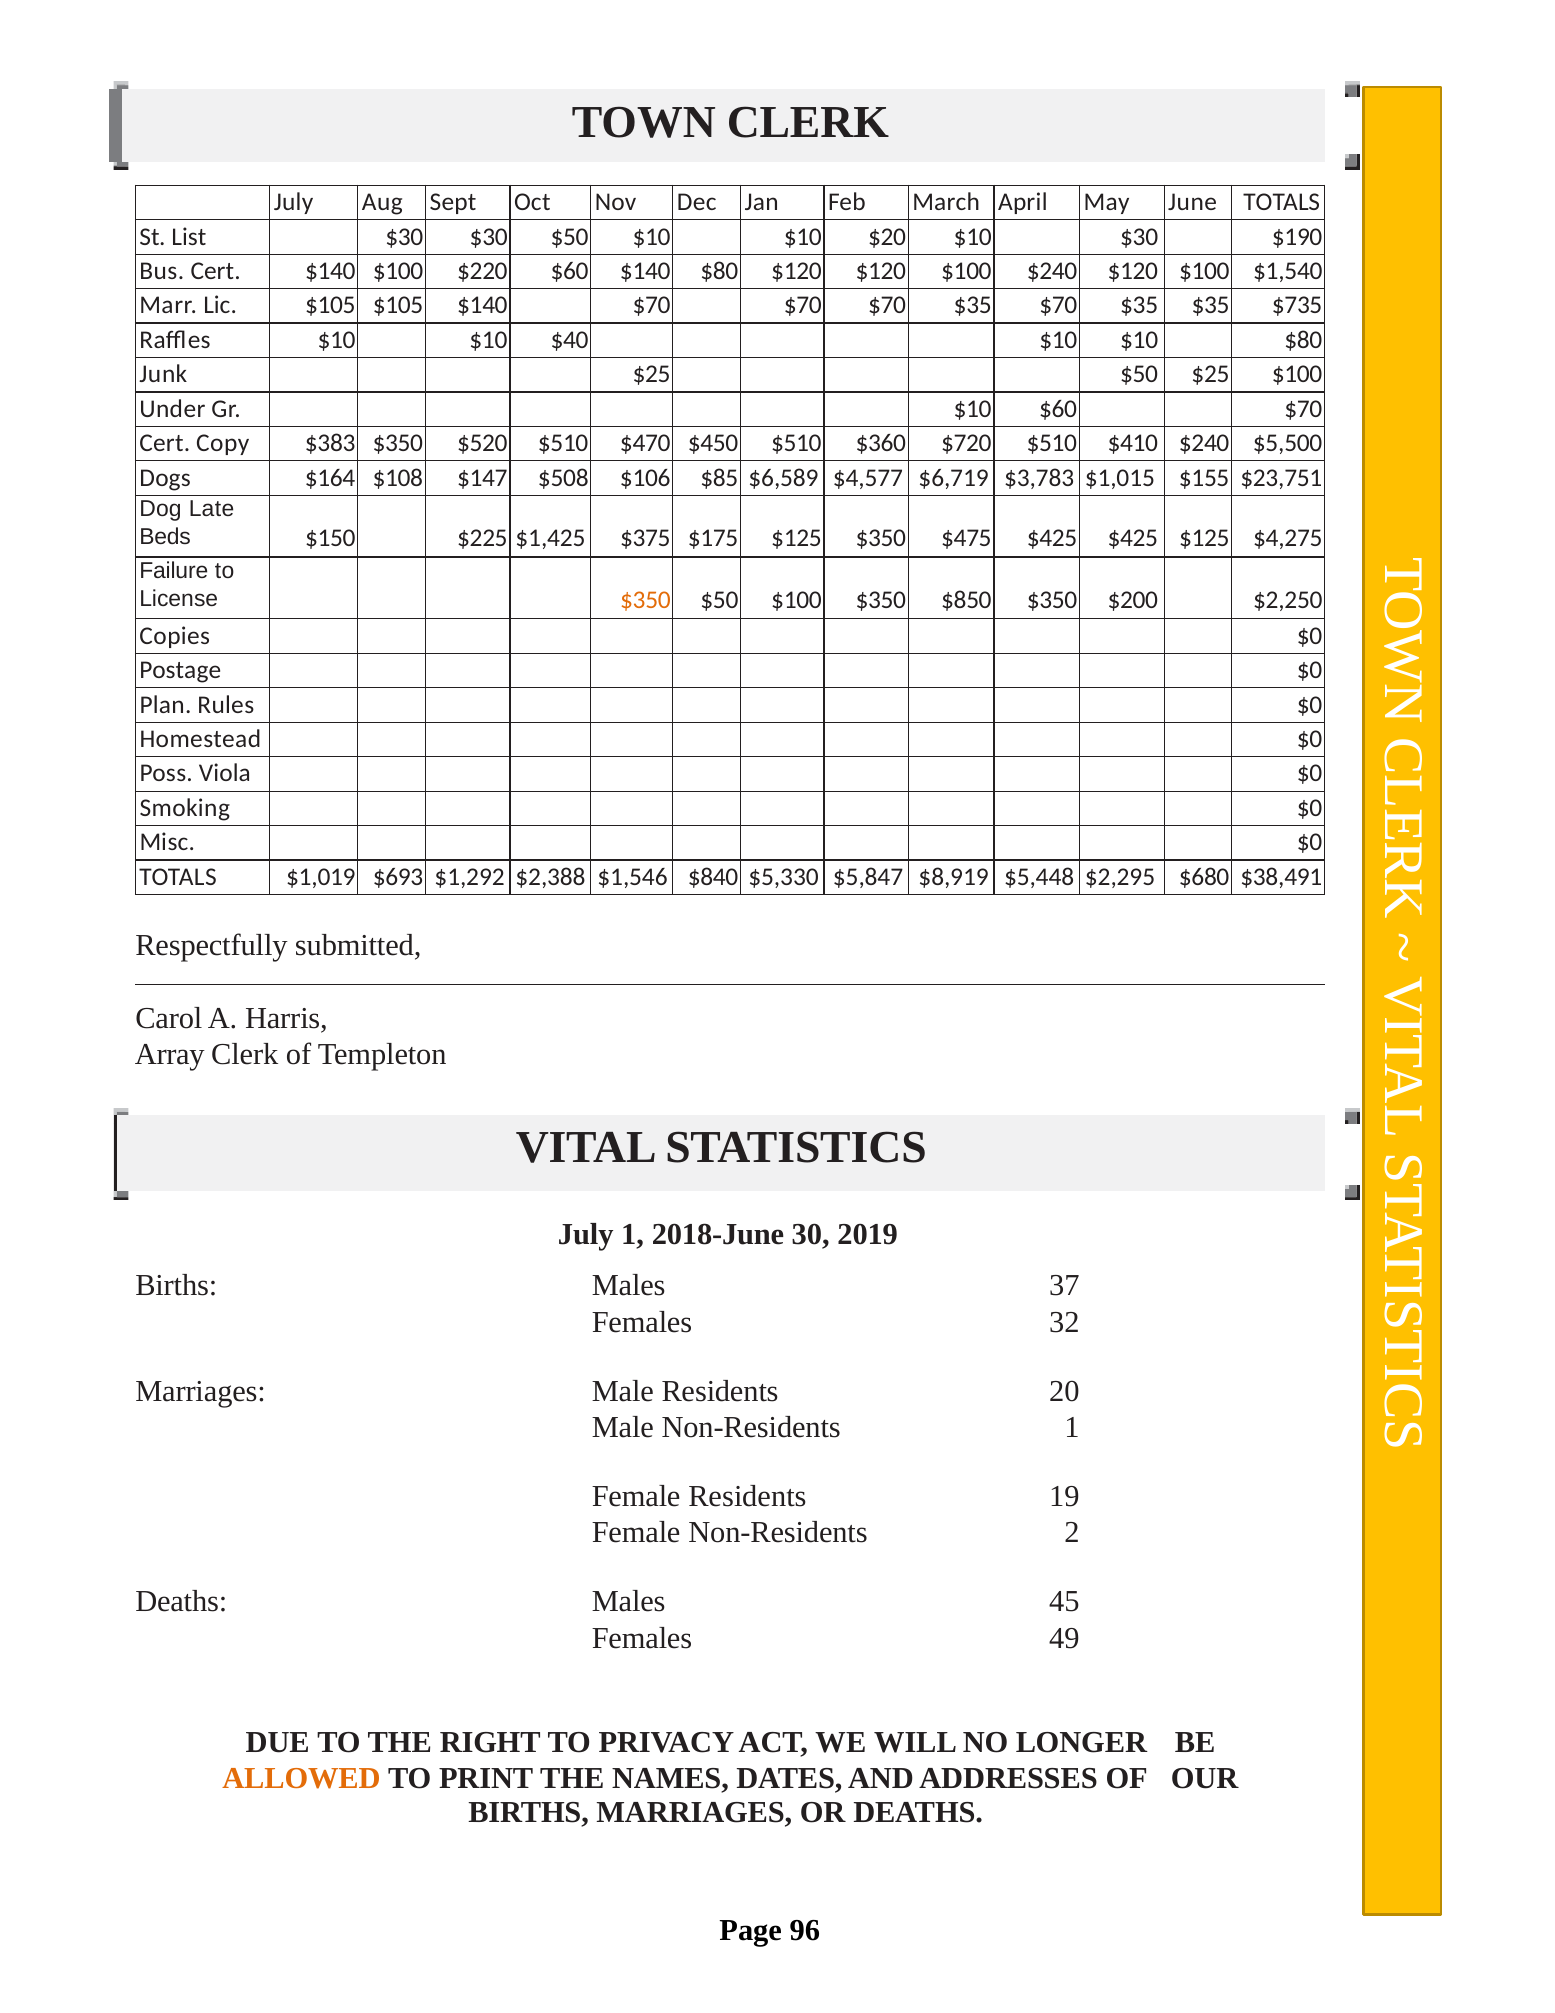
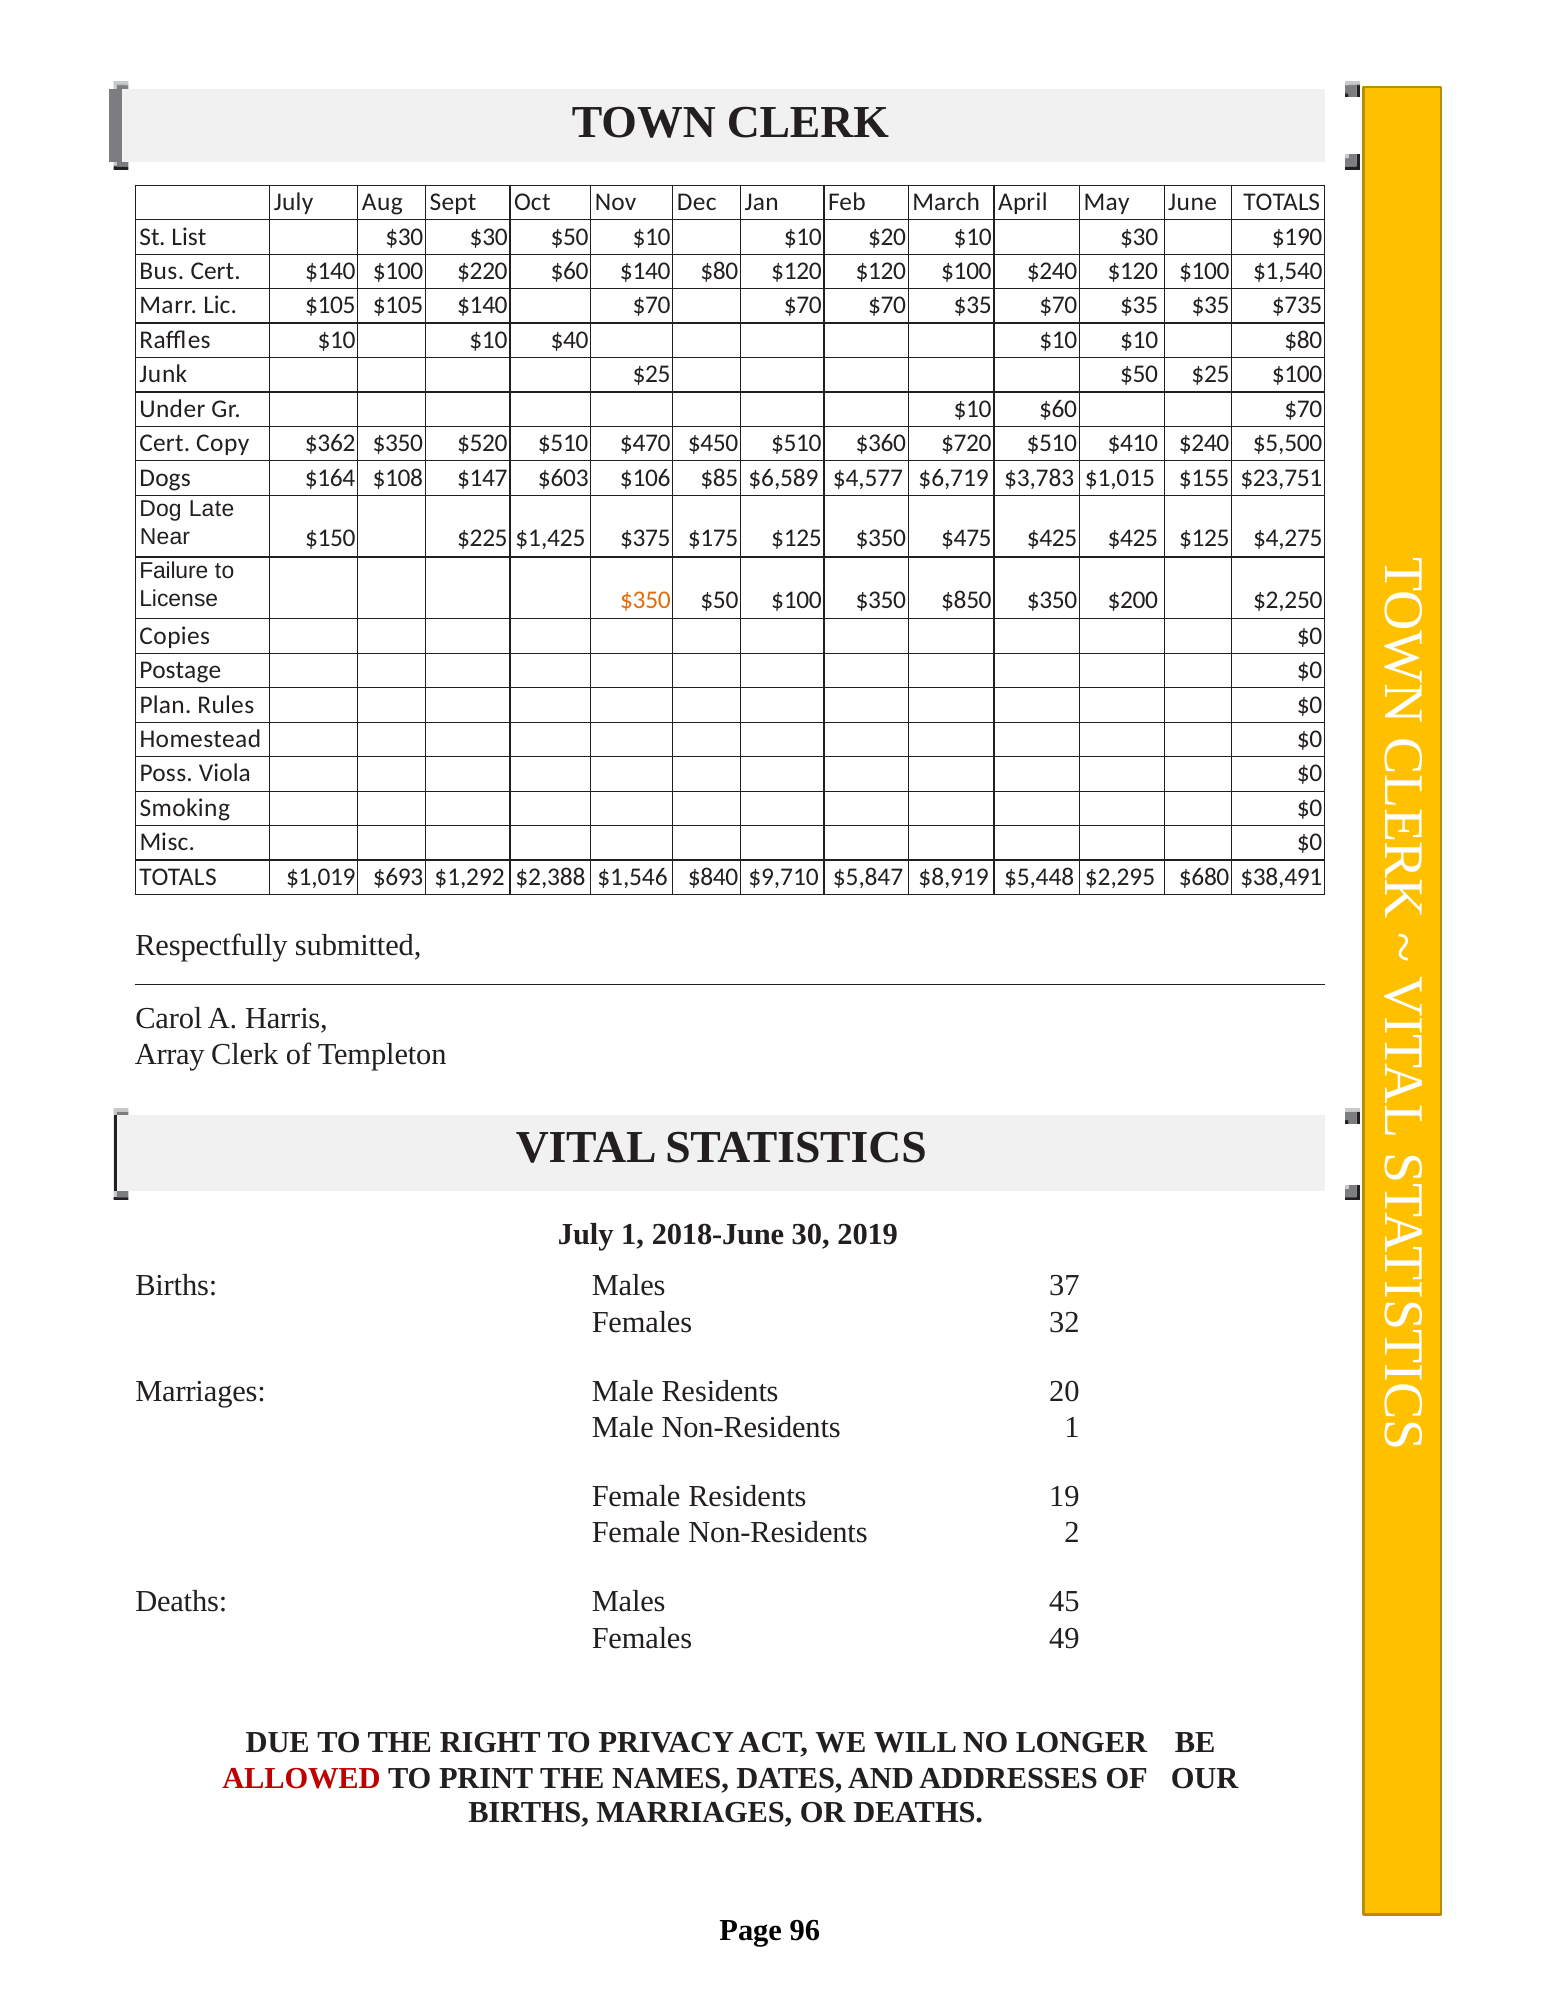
$383: $383 -> $362 (330, 443)
$508: $508 -> $603 (563, 478)
Beds: Beds -> Near (165, 537)
$5,330: $5,330 -> $9,710 (783, 877)
ALLOWED colour: orange -> red (302, 1777)
